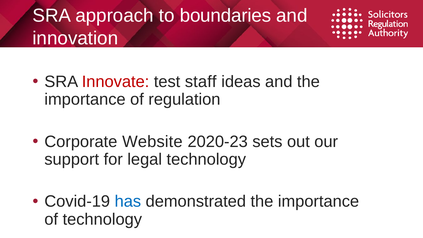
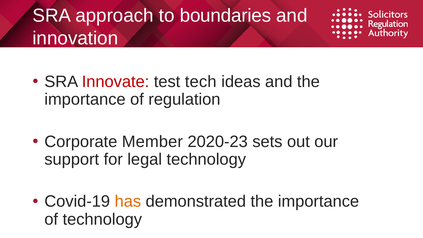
staff: staff -> tech (201, 82)
Website: Website -> Member (152, 142)
has colour: blue -> orange (128, 202)
